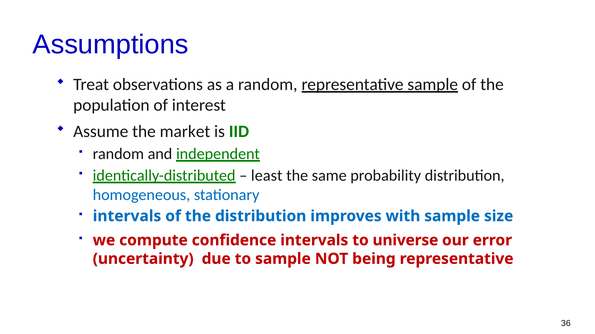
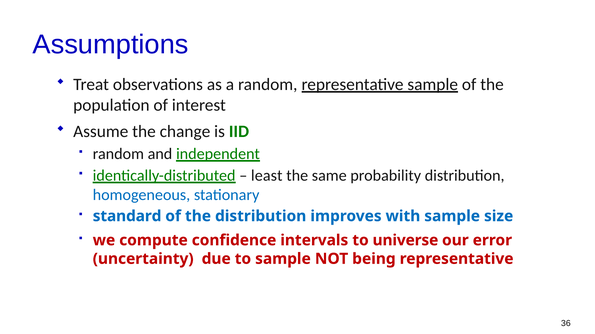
market: market -> change (185, 132)
intervals: intervals -> standard (127, 217)
